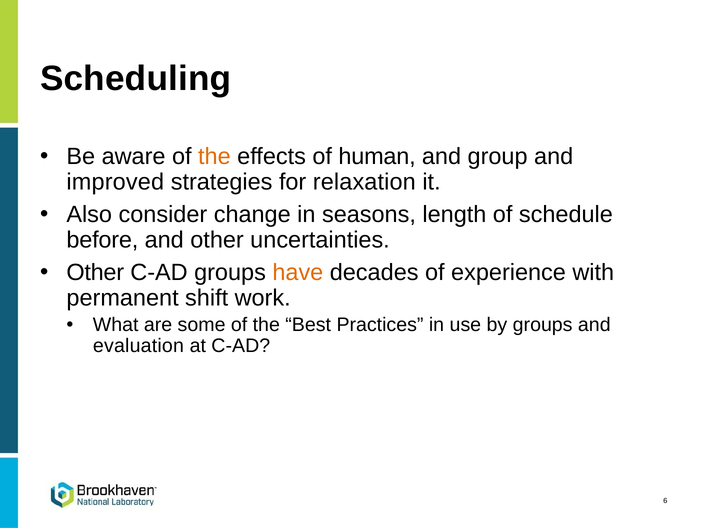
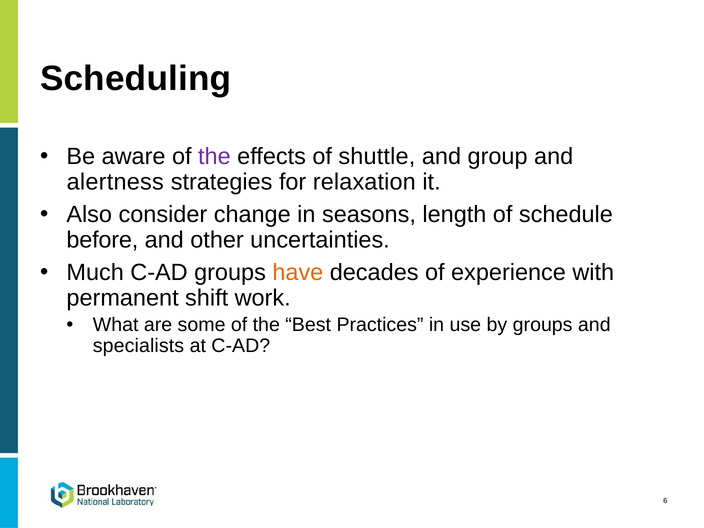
the colour: orange -> purple (214, 157)
human: human -> shuttle (377, 157)
improved: improved -> alertness (115, 182)
Other: Other -> Much (95, 273)
evaluation: evaluation -> specialists (138, 346)
